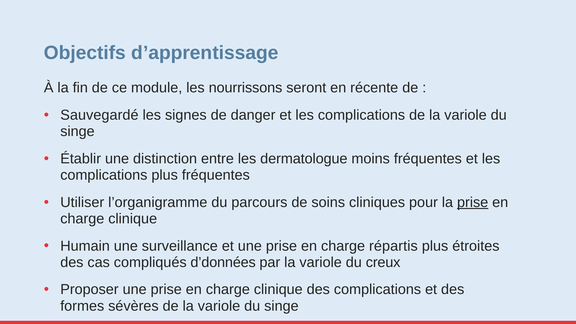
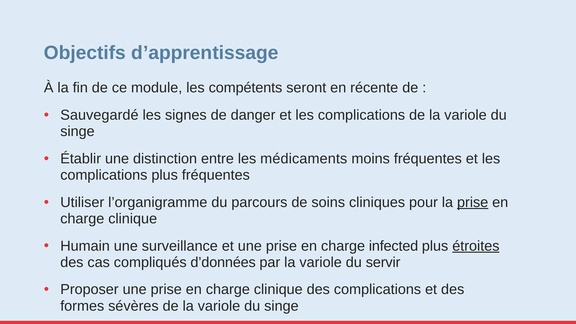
nourrissons: nourrissons -> compétents (246, 88)
dermatologue: dermatologue -> médicaments (304, 159)
répartis: répartis -> infected (394, 246)
étroites underline: none -> present (476, 246)
creux: creux -> servir (383, 262)
